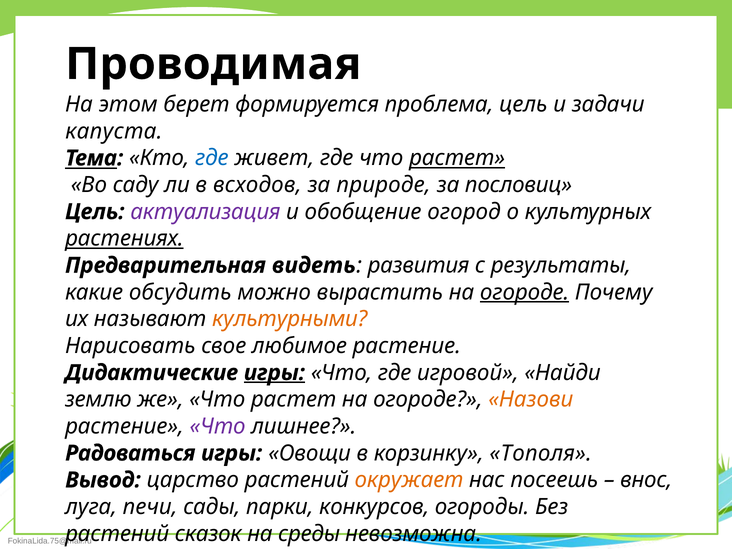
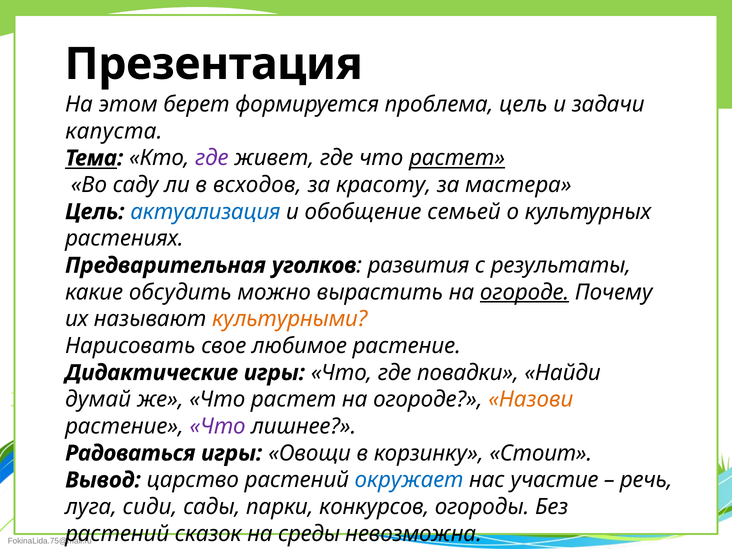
Проводимая: Проводимая -> Презентация (214, 64)
где colour: blue -> purple (212, 158)
природе: природе -> красоту (384, 185)
пословиц: пословиц -> мастера (518, 185)
актуализация colour: purple -> blue (205, 212)
огород: огород -> семьей (464, 212)
растениях underline: present -> none (124, 239)
видеть: видеть -> уголков (314, 265)
игры underline: present -> none (274, 373)
игровой: игровой -> повадки (468, 373)
землю: землю -> думай (98, 400)
Тополя: Тополя -> Стоит (541, 453)
окружает colour: orange -> blue (409, 480)
посеешь: посеешь -> участие (554, 480)
внос: внос -> речь (646, 480)
печи: печи -> сиди (150, 507)
